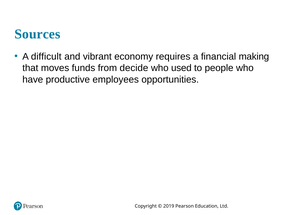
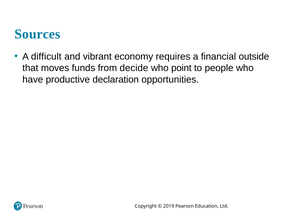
making: making -> outside (254, 57)
used: used -> point (181, 68)
employees: employees -> declaration (116, 80)
